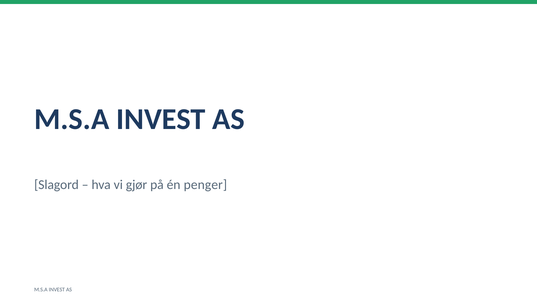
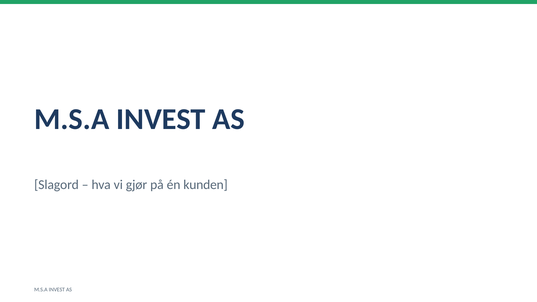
penger: penger -> kunden (206, 185)
